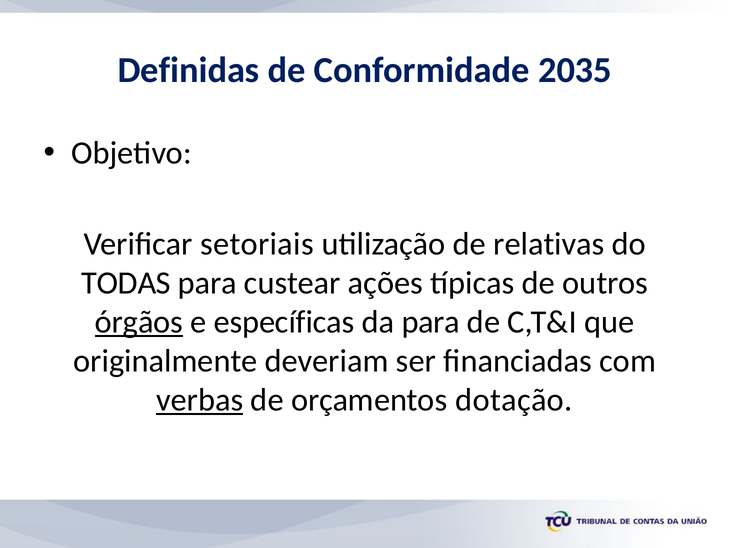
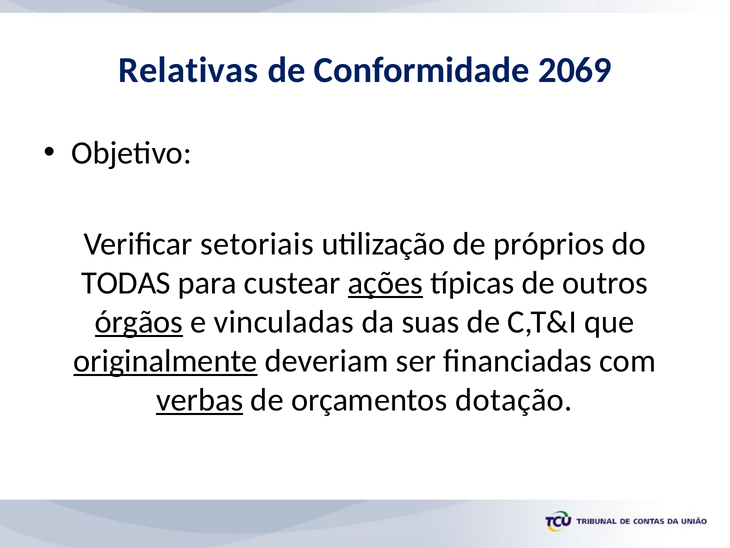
Definidas: Definidas -> Relativas (188, 70)
2035: 2035 -> 2069 (575, 70)
relativas: relativas -> próprios (549, 244)
ações underline: none -> present (385, 283)
específicas: específicas -> vinculadas (284, 322)
da para: para -> suas (431, 322)
originalmente underline: none -> present (165, 361)
